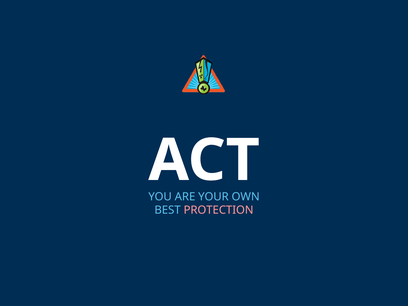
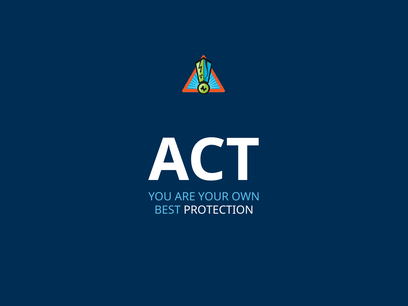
PROTECTION colour: pink -> white (219, 210)
